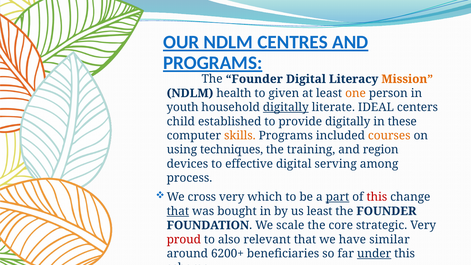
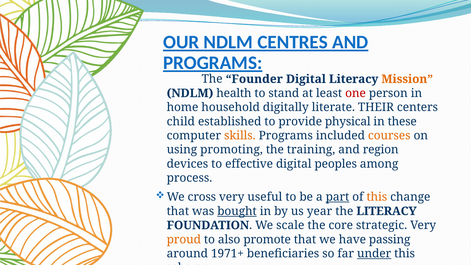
given: given -> stand (284, 93)
one colour: orange -> red (356, 93)
youth: youth -> home (182, 107)
digitally underline: present -> none (286, 107)
IDEAL: IDEAL -> THEIR (376, 107)
provide digitally: digitally -> physical (348, 121)
techniques: techniques -> promoting (232, 150)
serving: serving -> peoples (336, 164)
which: which -> useful (265, 197)
this colour: red -> orange (377, 197)
that underline: present -> none (178, 211)
bought underline: none -> present (237, 211)
us least: least -> year (319, 211)
FOUNDER: FOUNDER -> LITERACY (386, 211)
proud colour: red -> orange (184, 239)
relevant: relevant -> promote (267, 239)
similar: similar -> passing (390, 239)
6200+: 6200+ -> 1971+ (227, 254)
